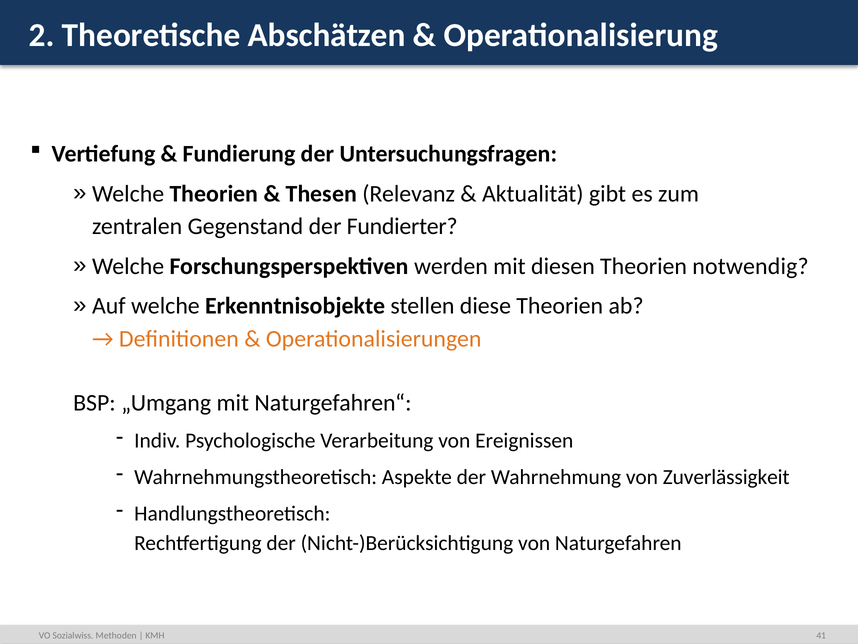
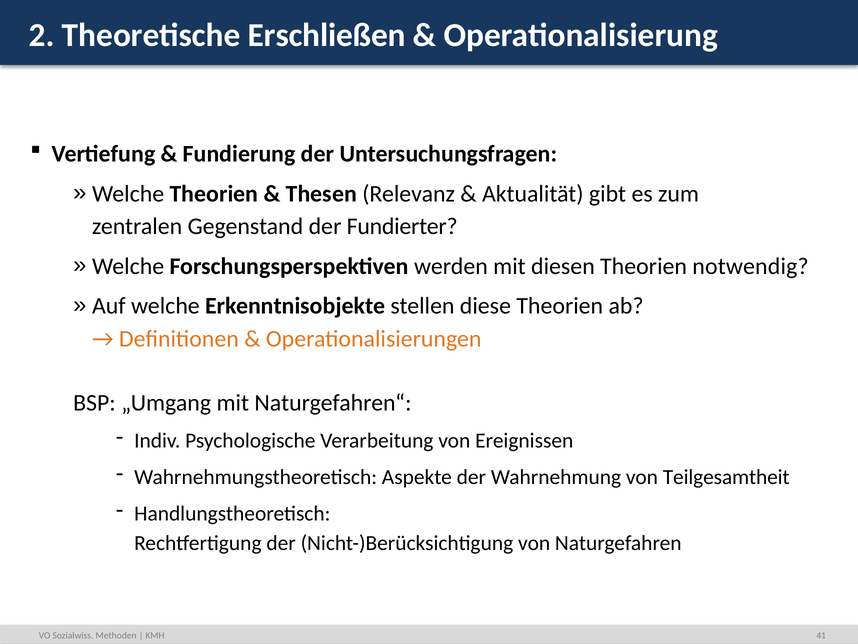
Abschätzen: Abschätzen -> Erschließen (327, 35)
Zuverlässigkeit: Zuverlässigkeit -> Teilgesamtheit (726, 477)
